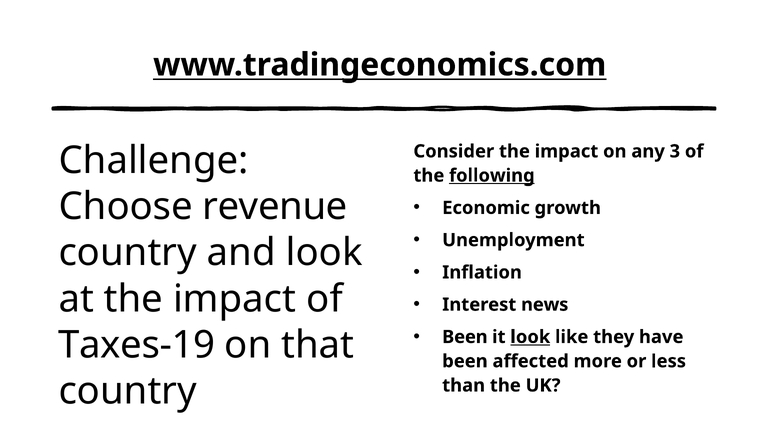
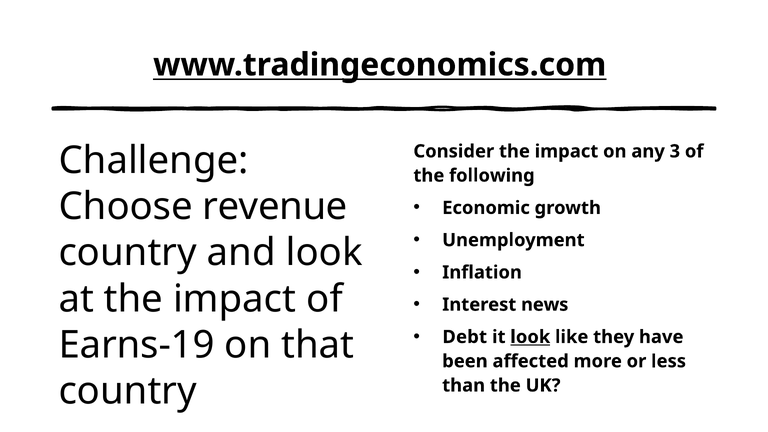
following underline: present -> none (492, 176)
Been: Been -> Debt (465, 337)
Taxes-19: Taxes-19 -> Earns-19 (137, 345)
